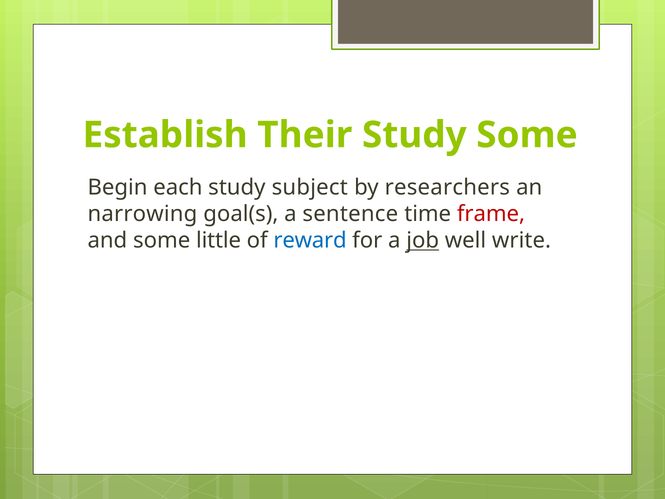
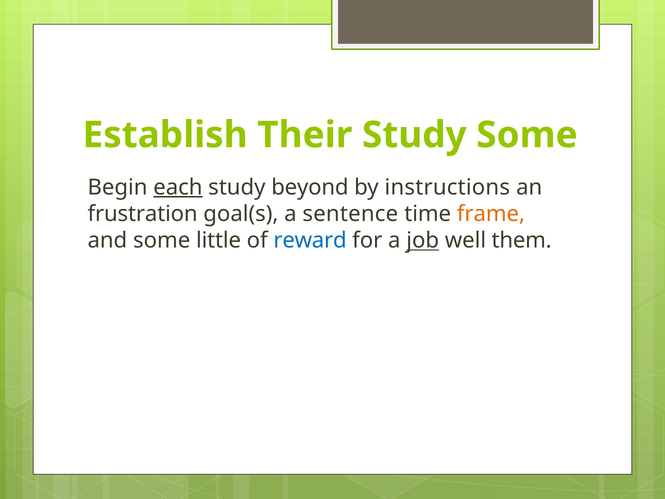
each underline: none -> present (178, 187)
subject: subject -> beyond (310, 187)
researchers: researchers -> instructions (447, 187)
narrowing: narrowing -> frustration (143, 214)
frame colour: red -> orange (491, 214)
write: write -> them (522, 240)
